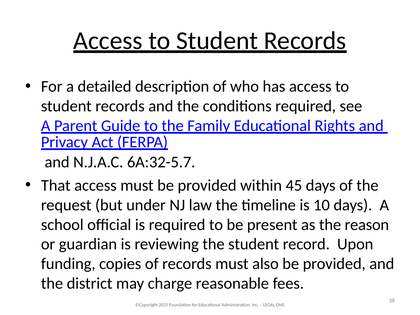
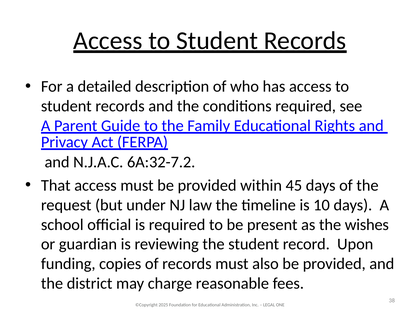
6A:32-5.7: 6A:32-5.7 -> 6A:32-7.2 (161, 162)
reason: reason -> wishes (367, 225)
